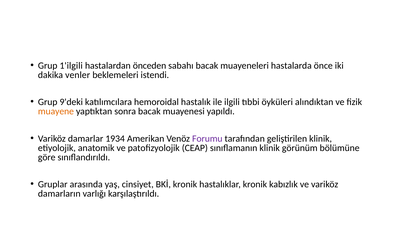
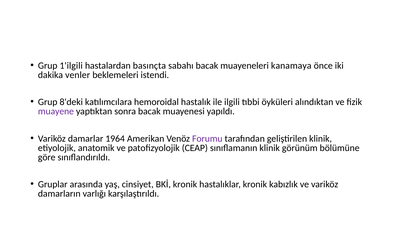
önceden: önceden -> basınçta (149, 66)
hastalarda: hastalarda -> kanamaya (291, 66)
9'deki: 9'deki -> 8'deki (71, 102)
muayene colour: orange -> purple (56, 111)
1934: 1934 -> 1964 (115, 139)
